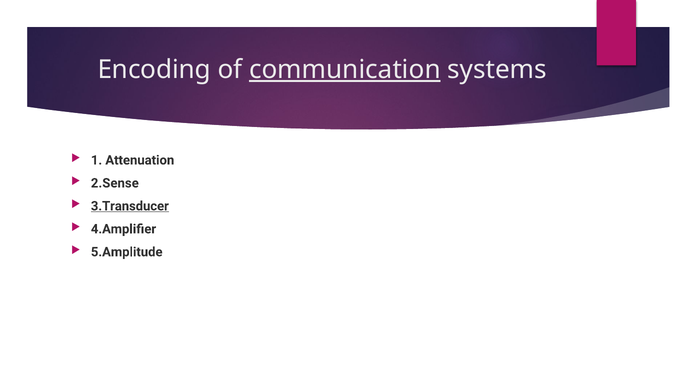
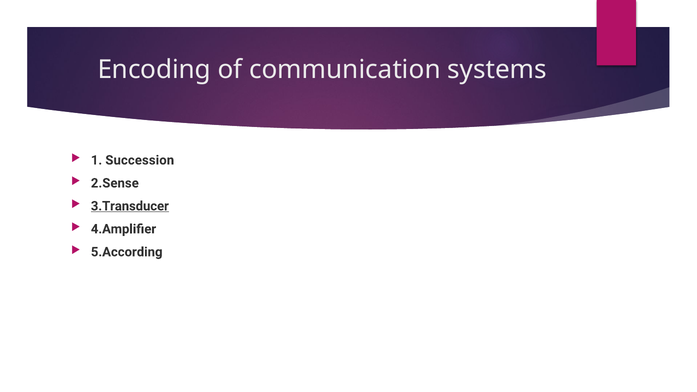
communication underline: present -> none (345, 70)
Attenuation: Attenuation -> Succession (140, 160)
5.Amplitude: 5.Amplitude -> 5.According (127, 252)
